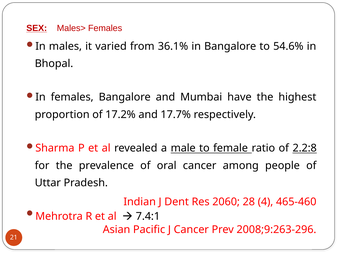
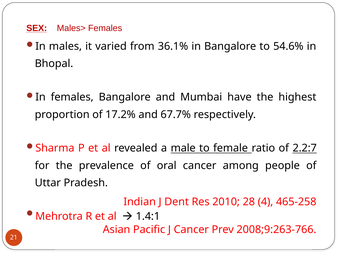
17.7%: 17.7% -> 67.7% (176, 114)
2.2:8: 2.2:8 -> 2.2:7 (305, 148)
2060: 2060 -> 2010 (226, 202)
465-460: 465-460 -> 465-258 (296, 202)
7.4:1: 7.4:1 -> 1.4:1 (148, 216)
2008;9:263-296: 2008;9:263-296 -> 2008;9:263-766 (276, 229)
